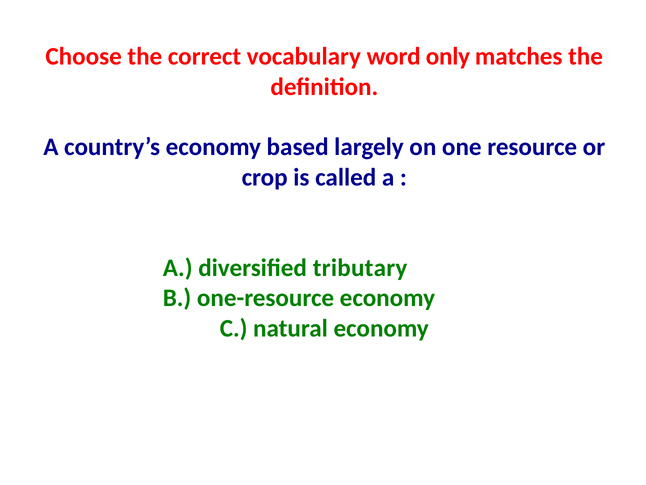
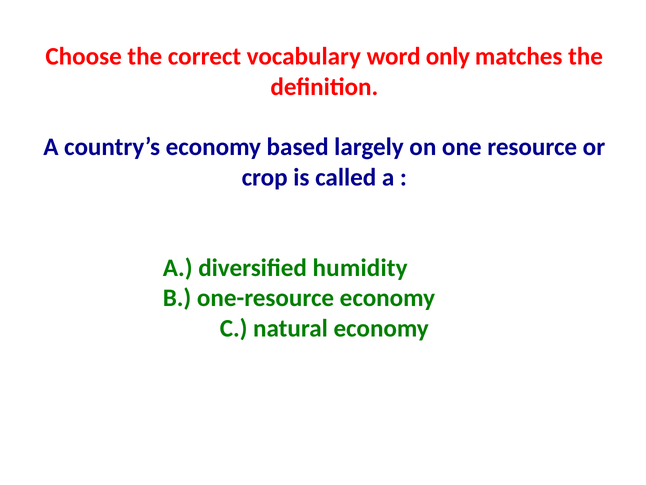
tributary: tributary -> humidity (360, 268)
